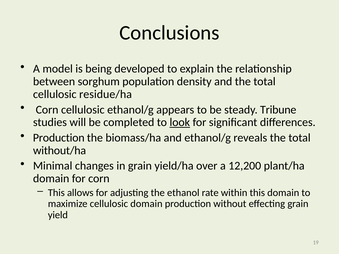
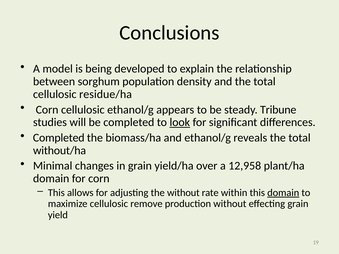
Production: Production -> Completed (59, 138)
12,200: 12,200 -> 12,958 (245, 166)
the ethanol: ethanol -> without (183, 193)
domain underline: none -> present (283, 193)
cellulosic domain: domain -> remove (146, 204)
